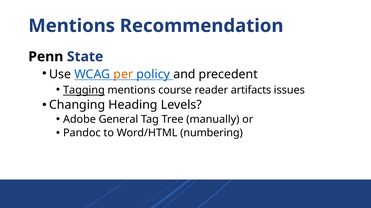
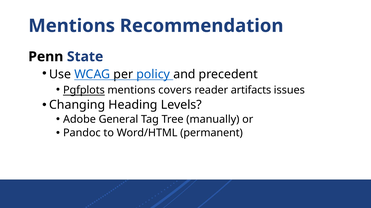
per colour: orange -> black (123, 74)
Tagging: Tagging -> Pgfplots (84, 90)
course: course -> covers (175, 90)
numbering: numbering -> permanent (212, 133)
